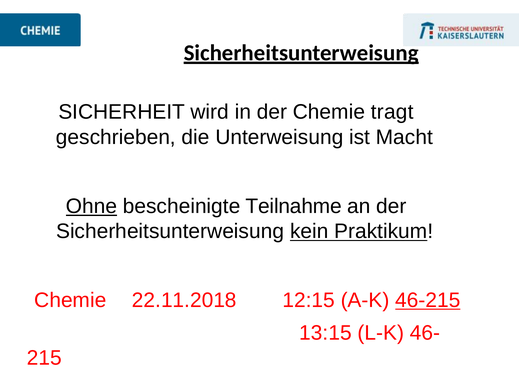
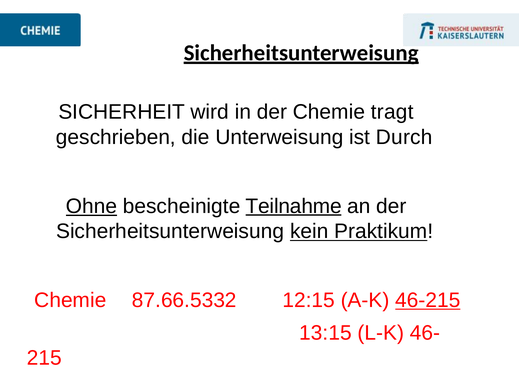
Macht: Macht -> Durch (404, 137)
Teilnahme underline: none -> present (294, 206)
22.11.2018: 22.11.2018 -> 87.66.5332 (184, 300)
